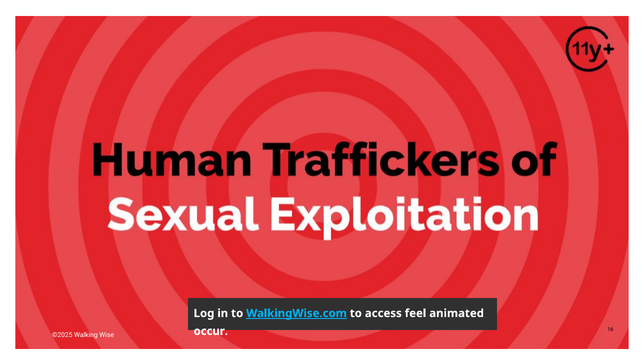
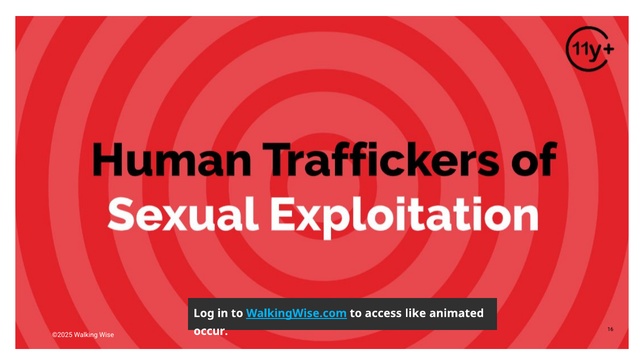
feel: feel -> like (415, 314)
